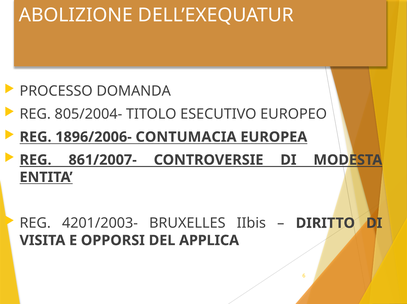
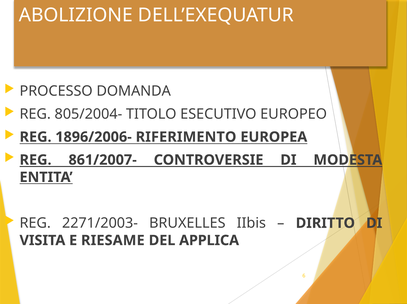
CONTUMACIA: CONTUMACIA -> RIFERIMENTO (186, 137)
4201/2003-: 4201/2003- -> 2271/2003- (100, 223)
OPPORSI: OPPORSI -> RIESAME (113, 240)
